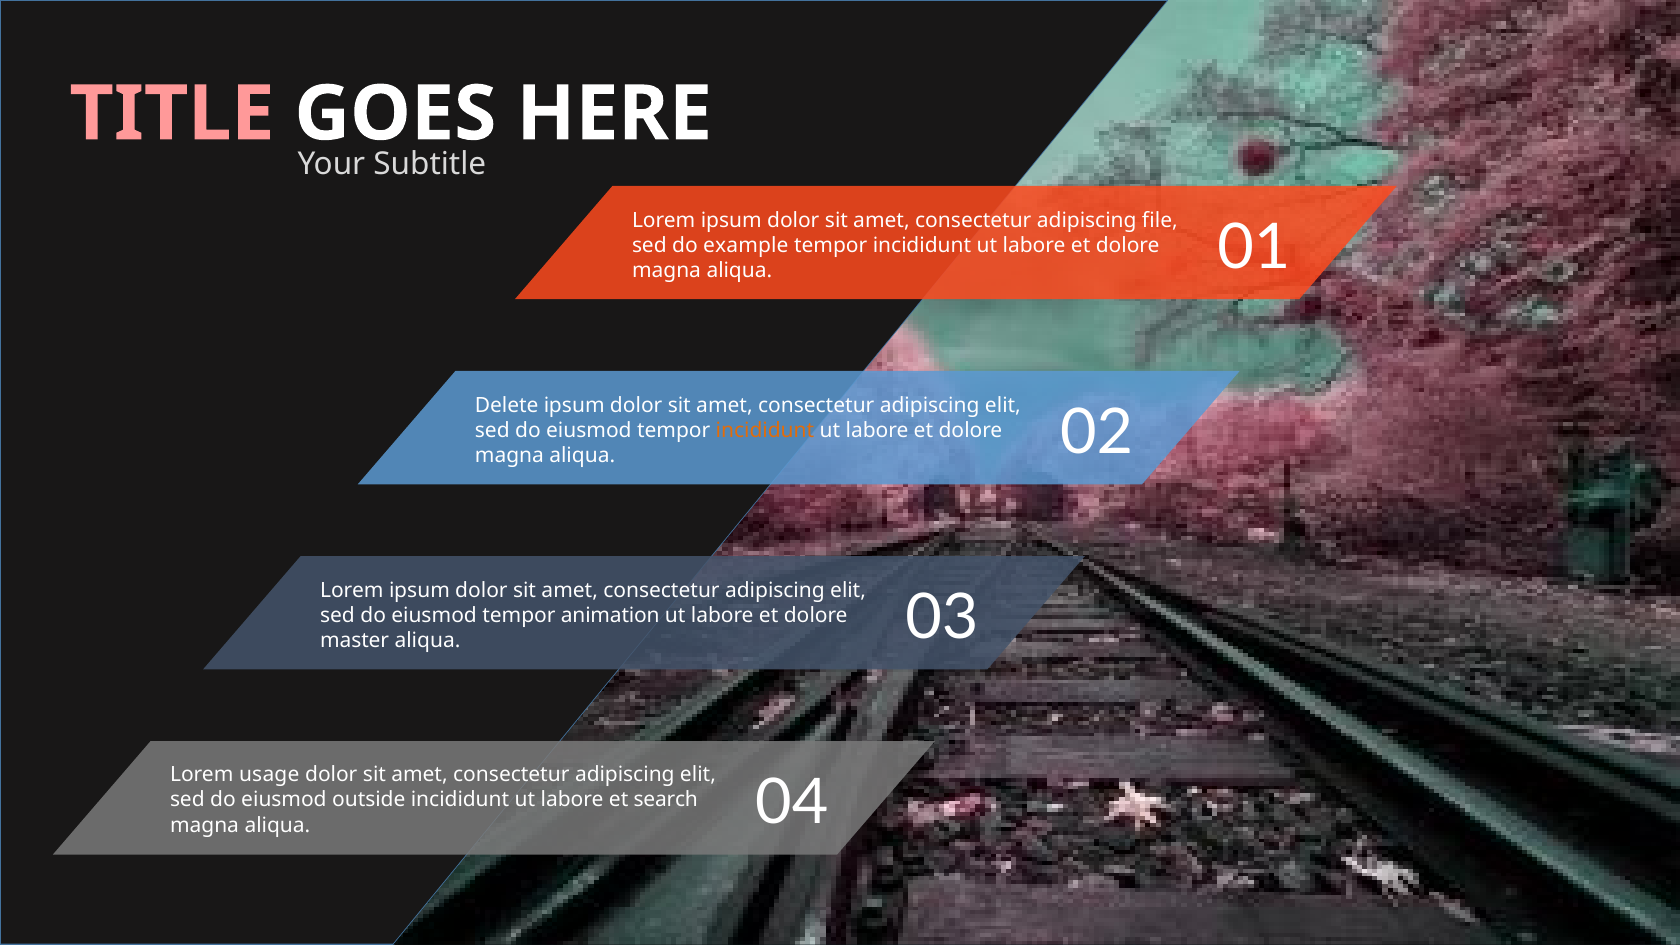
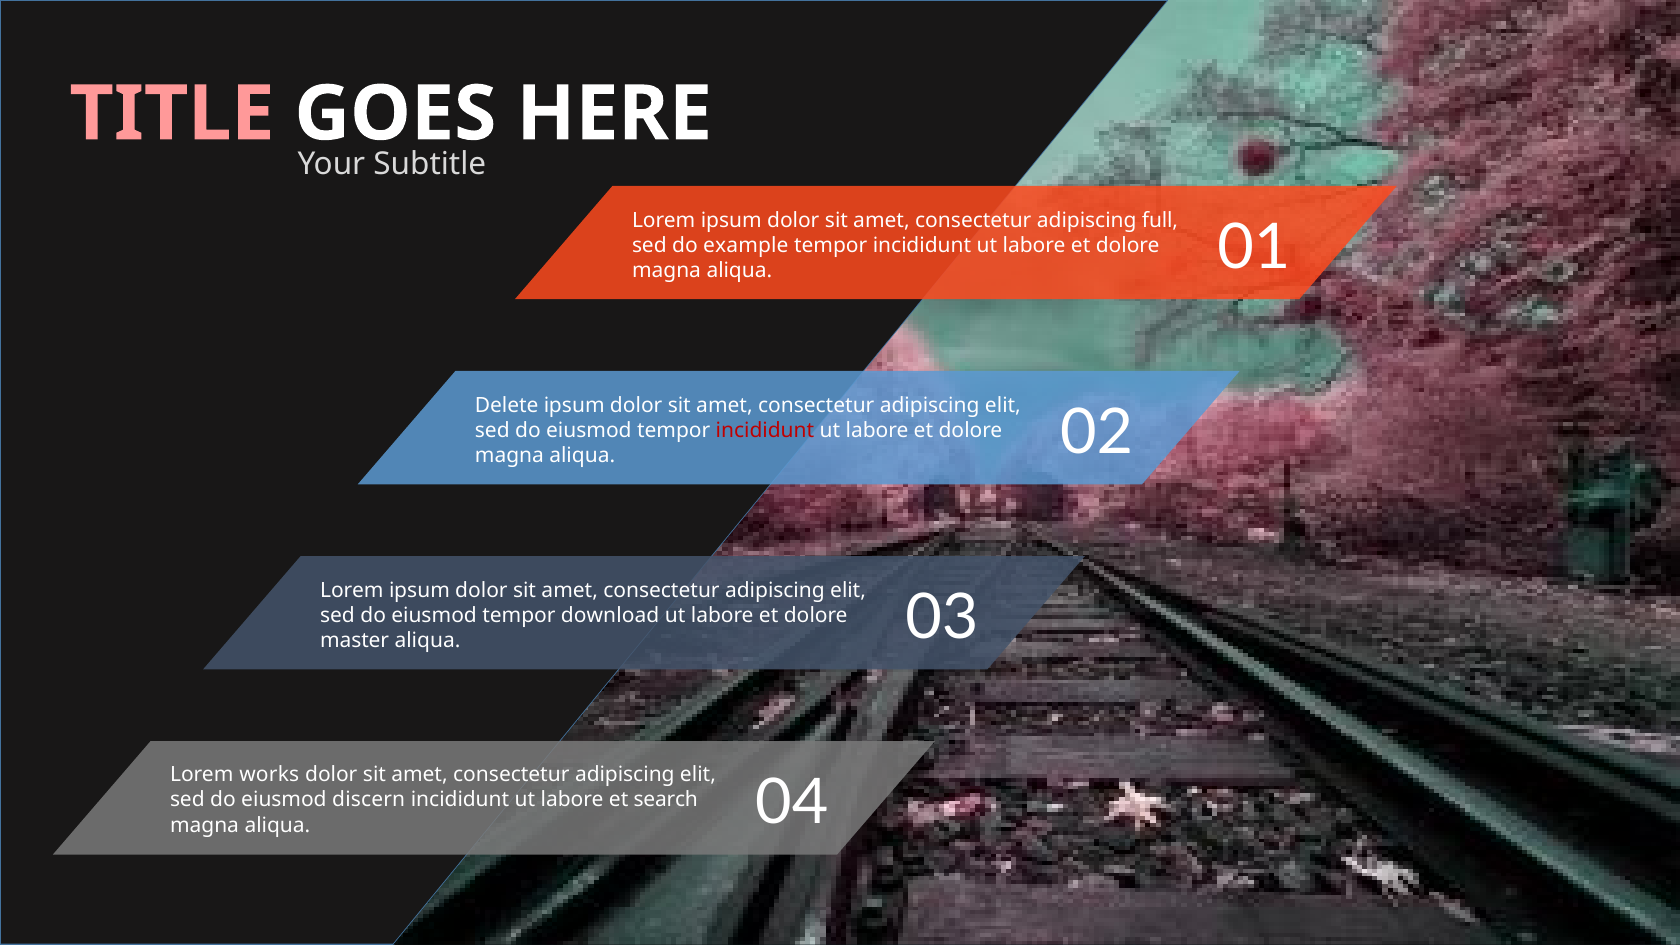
file: file -> full (1160, 220)
incididunt colour: orange -> red (765, 430)
animation: animation -> download (610, 615)
usage: usage -> works (269, 775)
outside: outside -> discern (369, 800)
